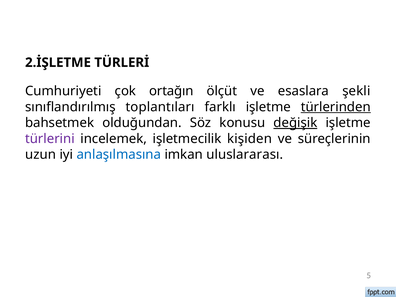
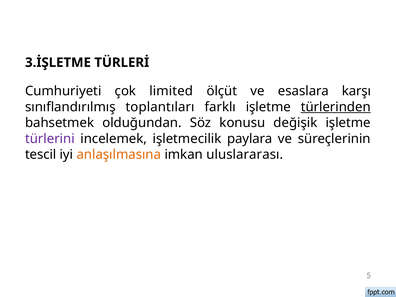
2.İŞLETME: 2.İŞLETME -> 3.İŞLETME (58, 63)
ortağın: ortağın -> limited (171, 91)
şekli: şekli -> karşı (356, 91)
değişik underline: present -> none (295, 123)
kişiden: kişiden -> paylara (250, 139)
uzun: uzun -> tescil (41, 154)
anlaşılmasına colour: blue -> orange (119, 154)
